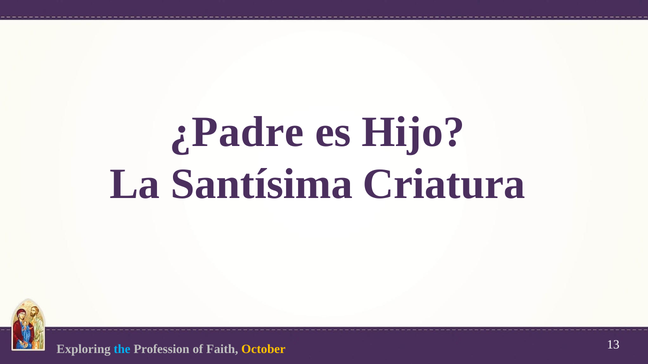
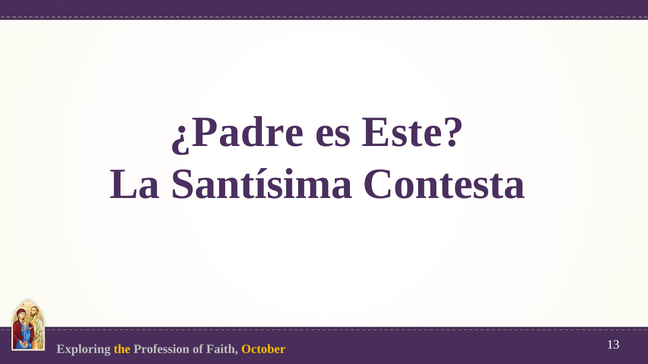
Hijo: Hijo -> Este (413, 132)
Criatura: Criatura -> Contesta (444, 184)
the colour: light blue -> yellow (122, 350)
